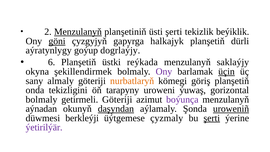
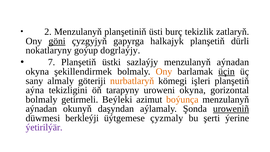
Menzulanyň underline: present -> none (78, 32)
üsti şerti: şerti -> burç (174, 32)
beýiklik: beýiklik -> zatlaryň (233, 32)
aýratynlygy: aýratynlygy -> nokatlaryny (49, 50)
6: 6 -> 7 (52, 62)
reýkada: reýkada -> sazlaýjy (142, 62)
saklaýjy: saklaýjy -> aýnadan (233, 62)
Ony colour: purple -> orange (164, 71)
göriş: göriş -> işleri (201, 81)
onda: onda -> aýna (35, 90)
uroweni ýuwaş: ýuwaş -> okyna (193, 90)
getirmeli Göteriji: Göteriji -> Beýleki (117, 99)
boýunça colour: purple -> orange (182, 99)
daşyndan underline: present -> none (116, 109)
şerti underline: present -> none (212, 118)
